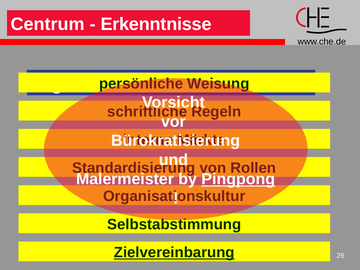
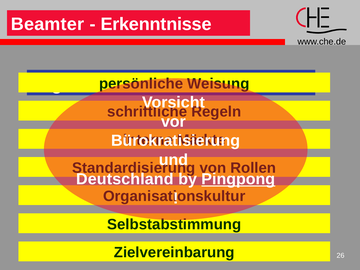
Centrum: Centrum -> Beamter (47, 24)
Malermeister: Malermeister -> Deutschland (125, 179)
Zielvereinbarung underline: present -> none (174, 253)
